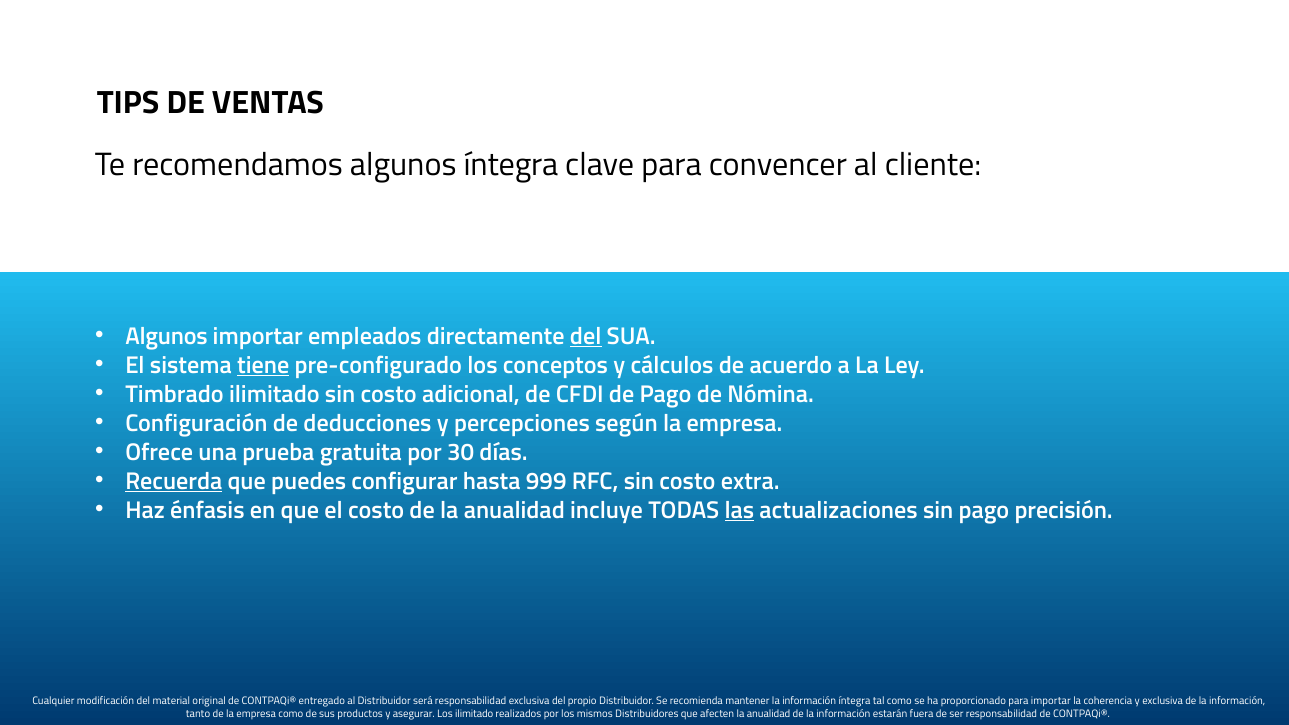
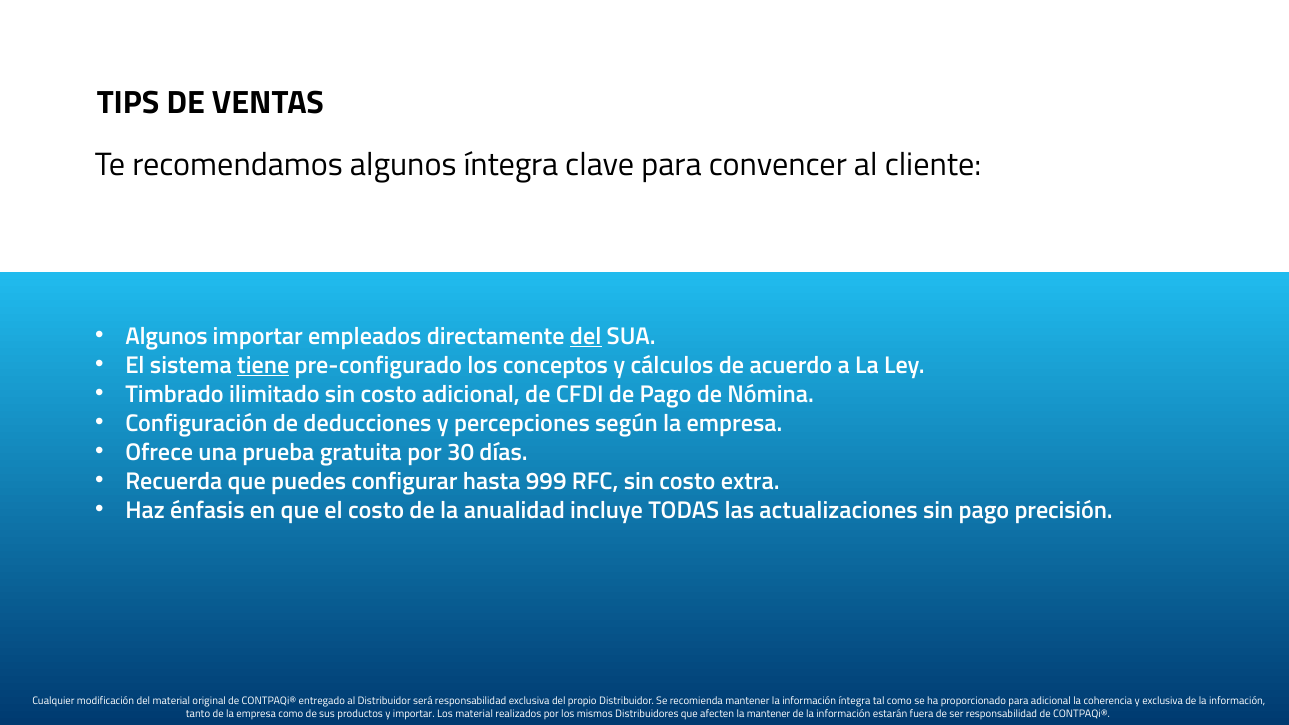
Recuerda underline: present -> none (174, 481)
las underline: present -> none (739, 510)
para importar: importar -> adicional (1051, 701)
y asegurar: asegurar -> importar (414, 714)
Los ilimitado: ilimitado -> material (474, 714)
afecten la anualidad: anualidad -> mantener (769, 714)
